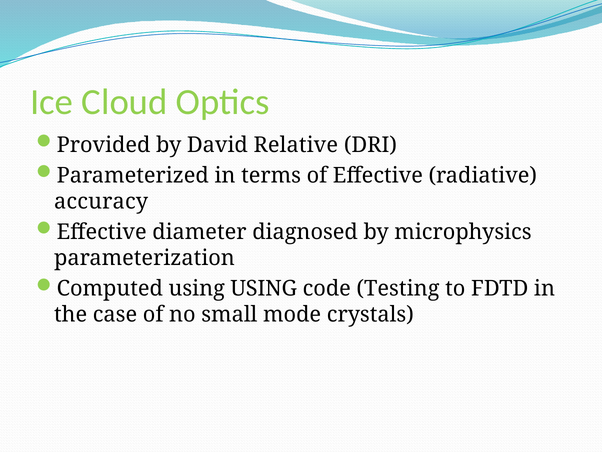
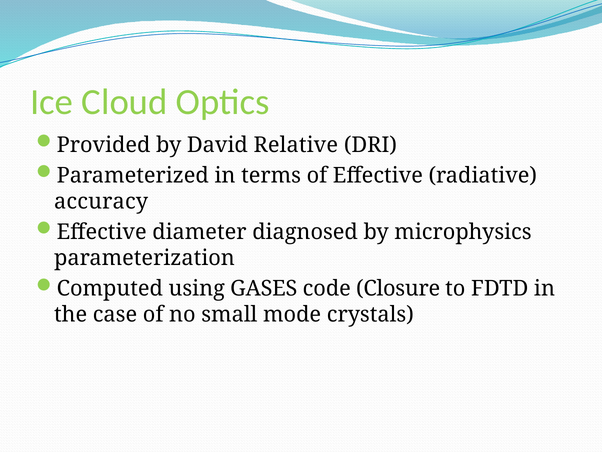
using USING: USING -> GASES (264, 288)
Testing: Testing -> Closure (398, 288)
